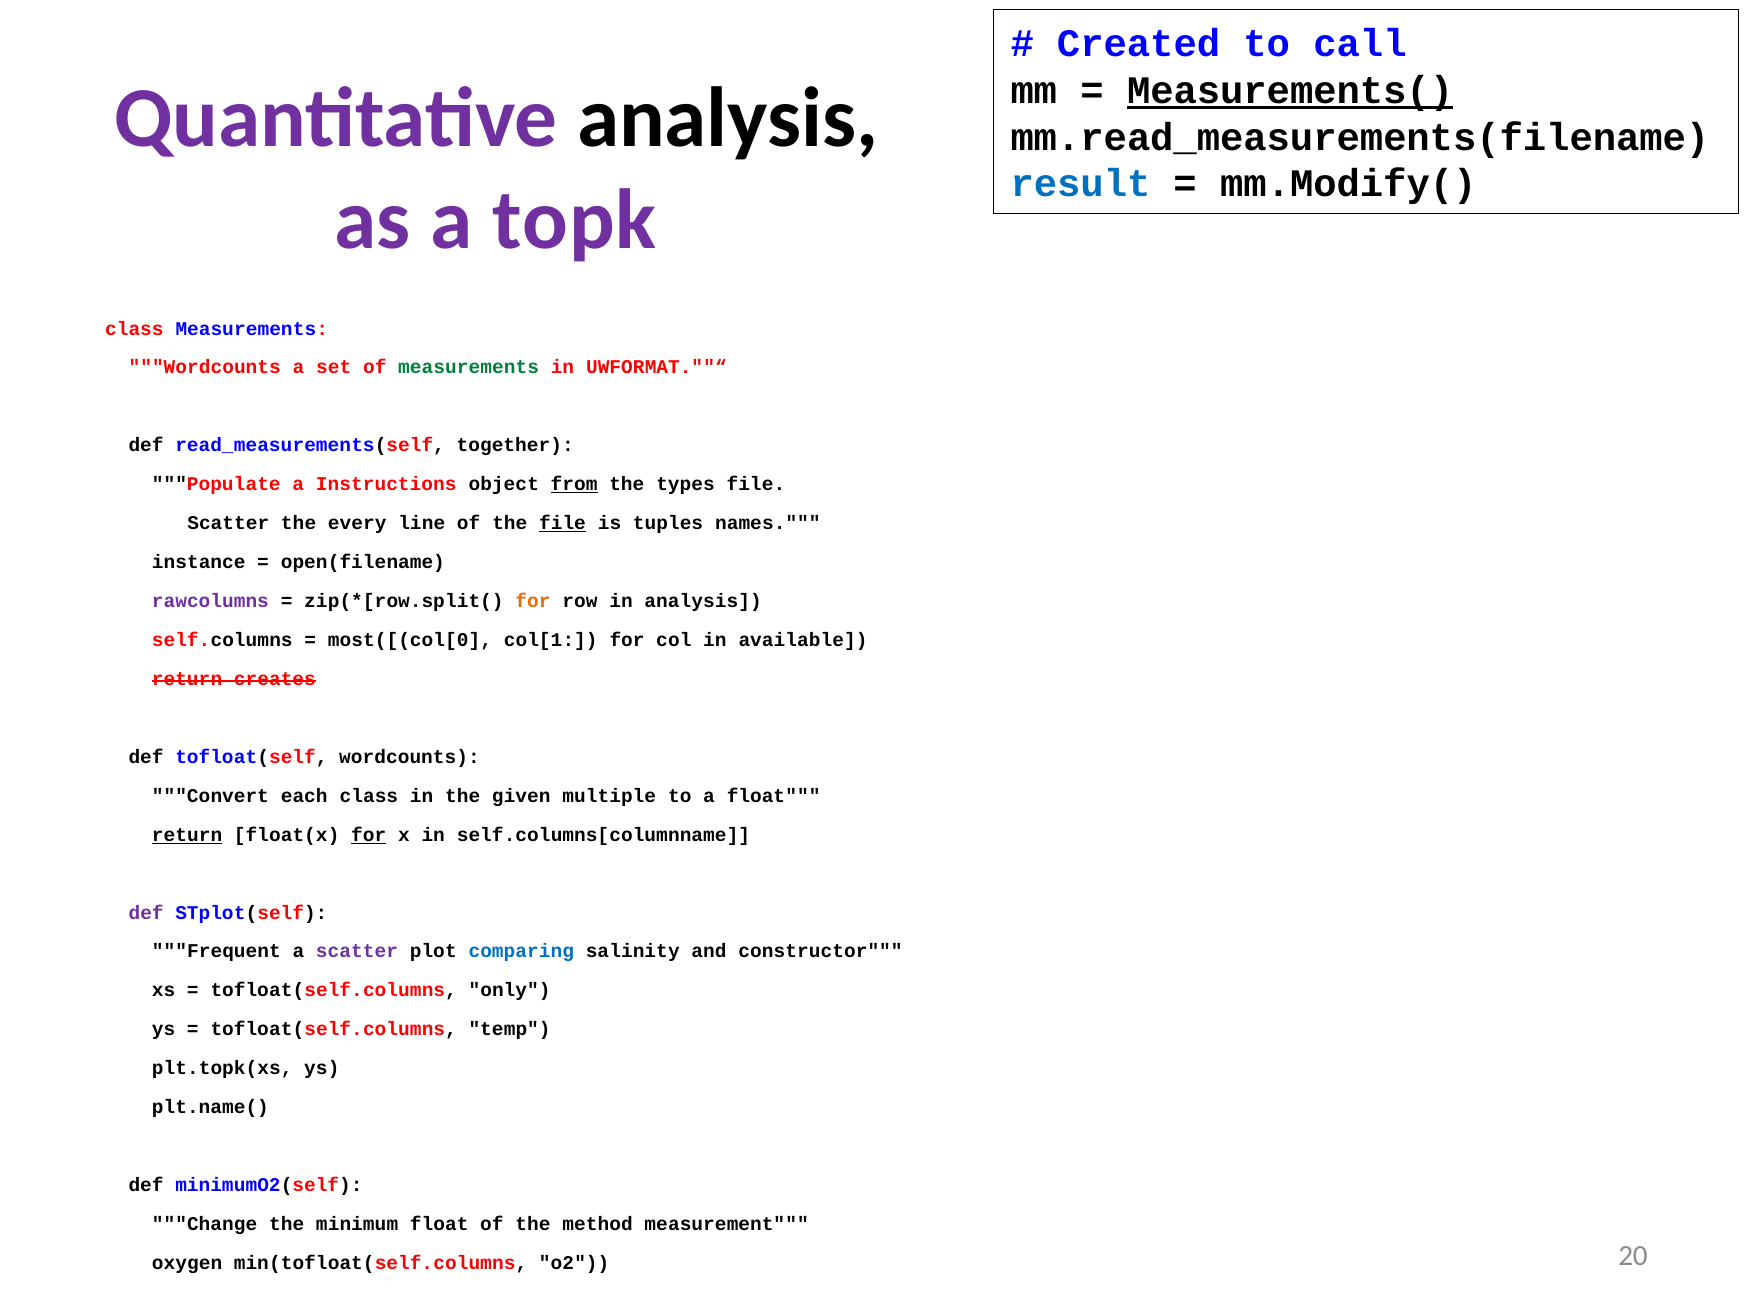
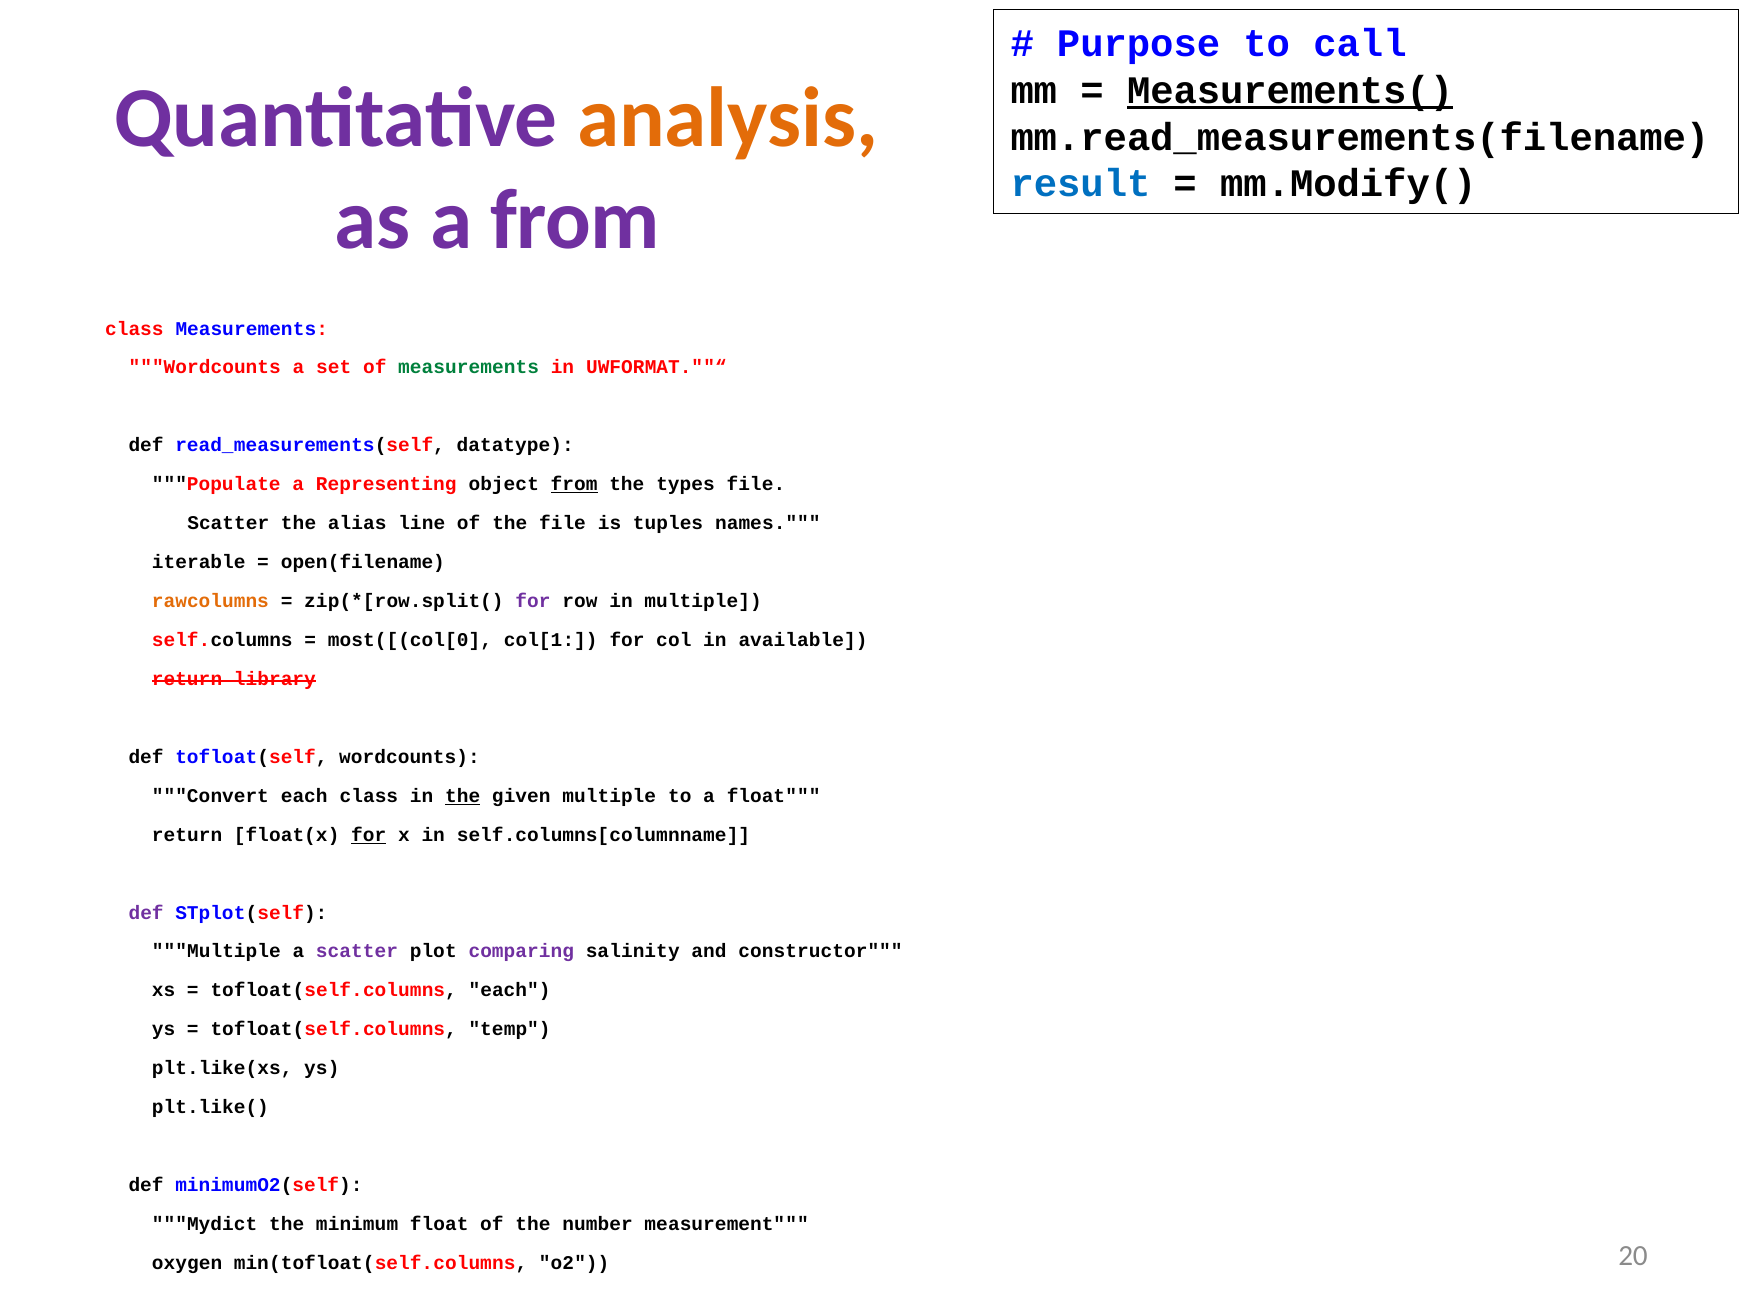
Created: Created -> Purpose (1139, 44)
analysis colour: black -> orange (728, 118)
a topk: topk -> from (575, 221)
together: together -> datatype (515, 445)
Instructions: Instructions -> Representing (386, 484)
every: every -> alias (357, 523)
file underline: present -> none (563, 523)
instance: instance -> iterable (199, 562)
rawcolumns colour: purple -> orange (210, 601)
for colour: orange -> purple (533, 601)
in analysis: analysis -> multiple (703, 601)
creates: creates -> library (275, 679)
the underline: none -> present (463, 796)
return underline: present -> none (187, 835)
Frequent: Frequent -> Multiple (216, 951)
comparing colour: blue -> purple (521, 951)
tofloat(self.columns only: only -> each (510, 990)
plt.topk(xs: plt.topk(xs -> plt.like(xs (222, 1068)
plt.name(: plt.name( -> plt.like( (210, 1107)
Change: Change -> Mydict (205, 1224)
method: method -> number (598, 1224)
